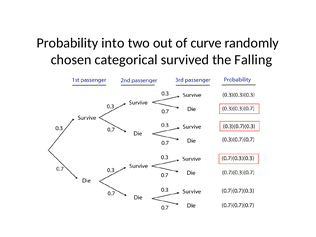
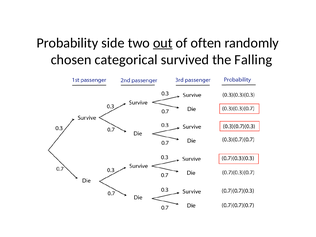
into: into -> side (113, 43)
out underline: none -> present (163, 43)
curve: curve -> often (206, 43)
